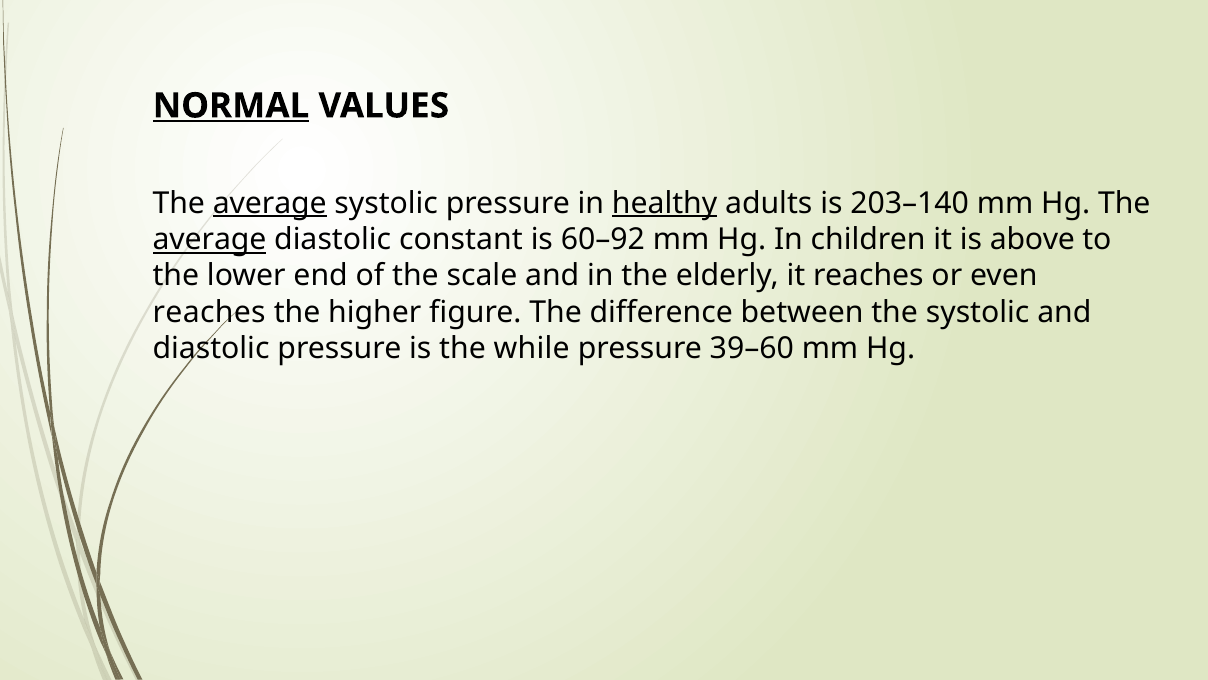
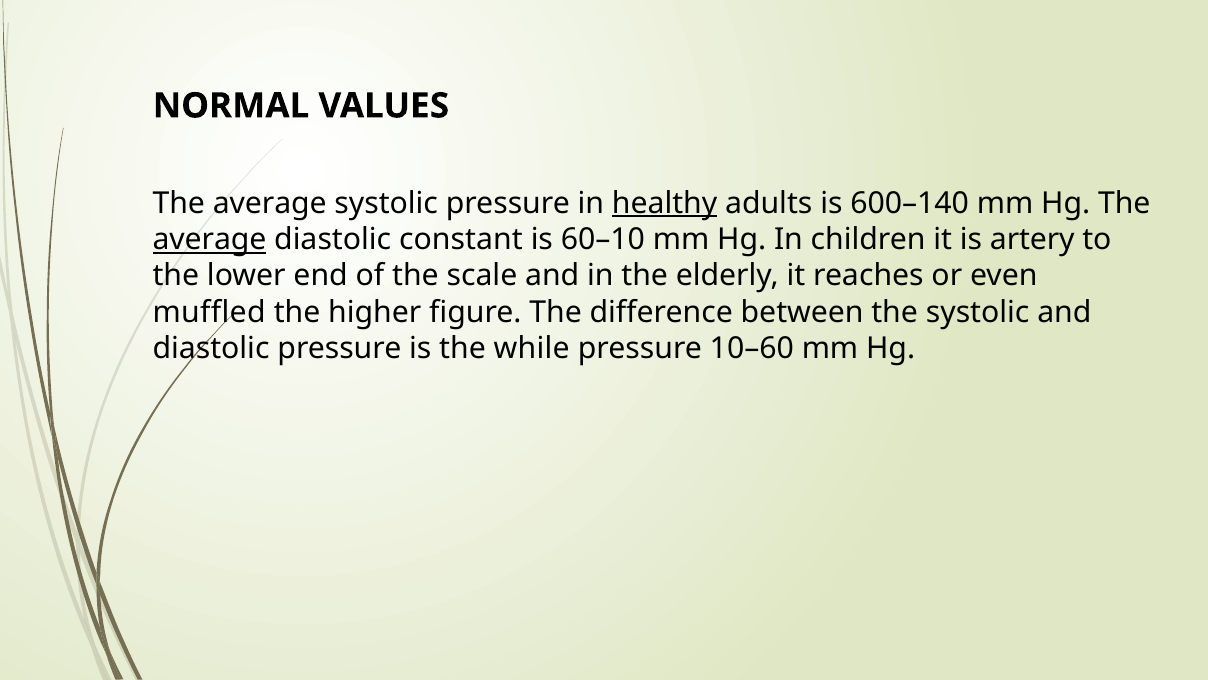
NORMAL underline: present -> none (231, 106)
average underline: present -> none (270, 203)
203–140: 203–140 -> 600–140 (910, 203)
60–92: 60–92 -> 60–10 (603, 239)
above: above -> artery (1032, 239)
reaches: reaches -> muffled (209, 312)
39–60: 39–60 -> 10–60 (752, 348)
